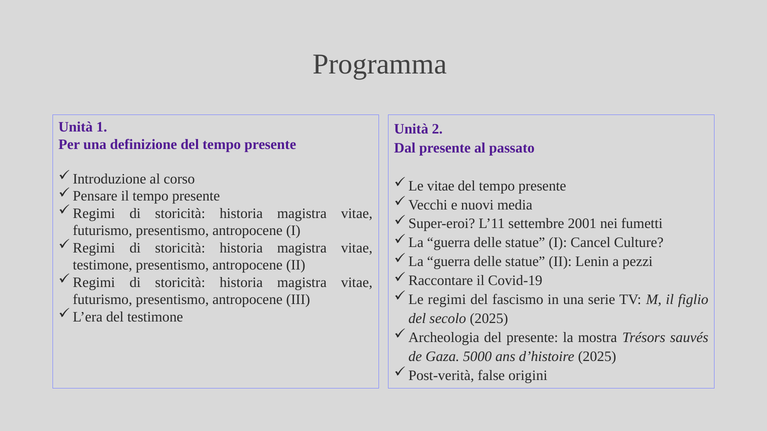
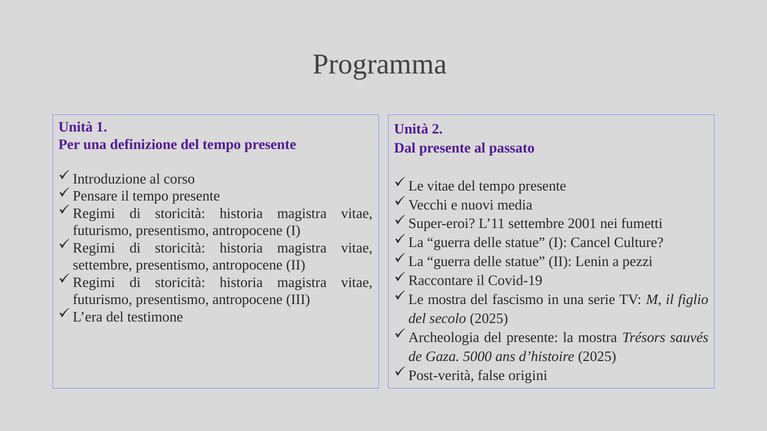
testimone: testimone -> settembre (103, 265)
regimi: regimi -> mostra (447, 300)
